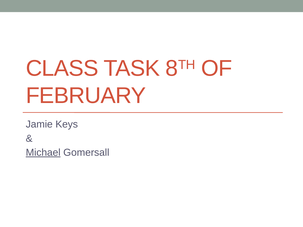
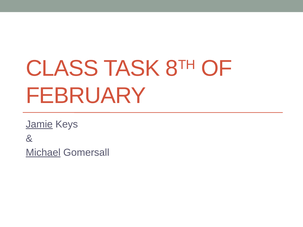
Jamie underline: none -> present (39, 124)
